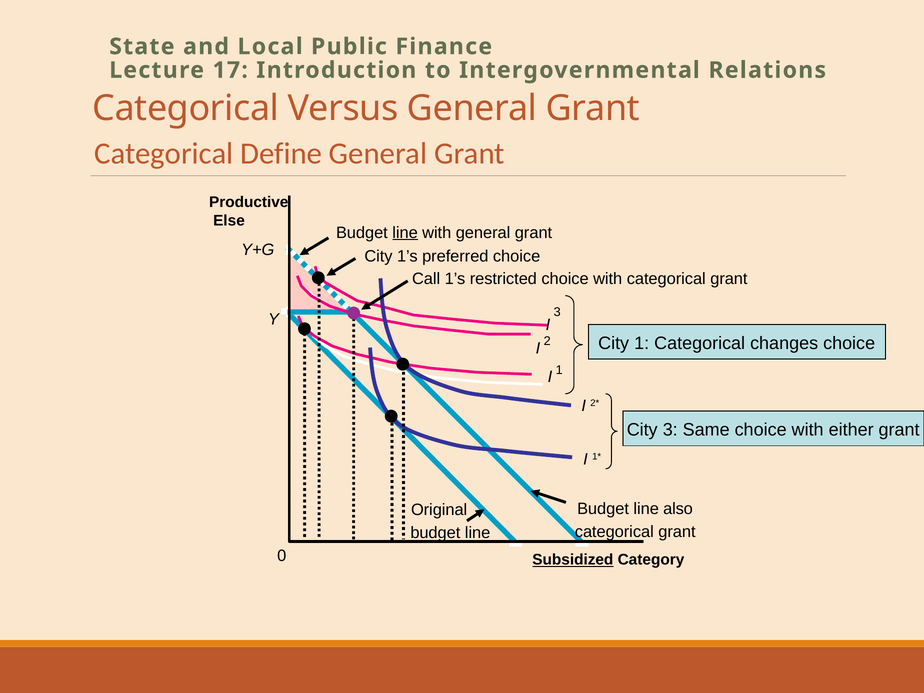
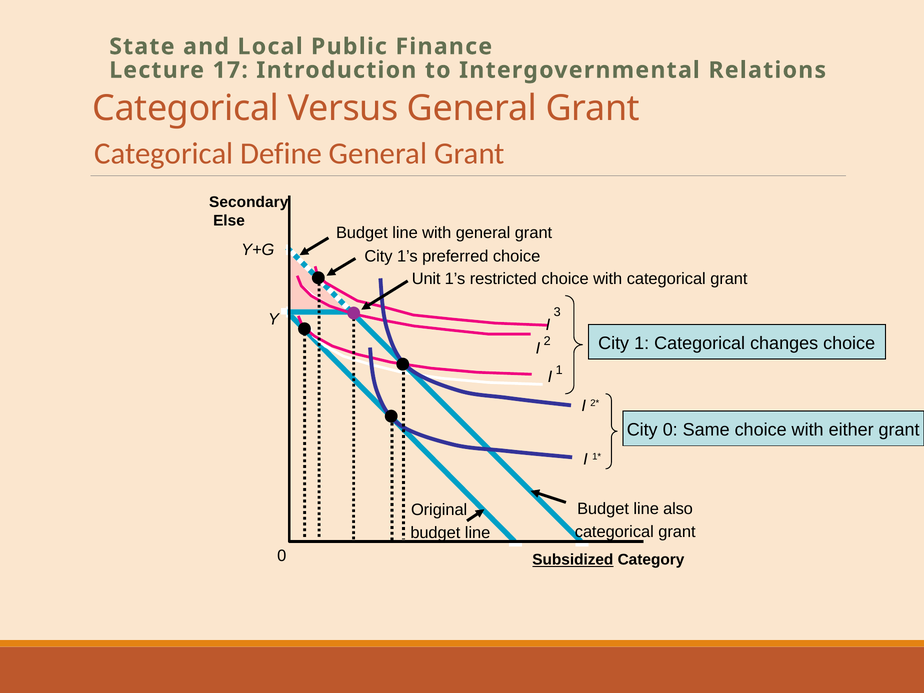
Productive: Productive -> Secondary (249, 202)
line underline: present -> none (405, 233)
Call: Call -> Unit (426, 279)
City 3: 3 -> 0 (670, 430)
